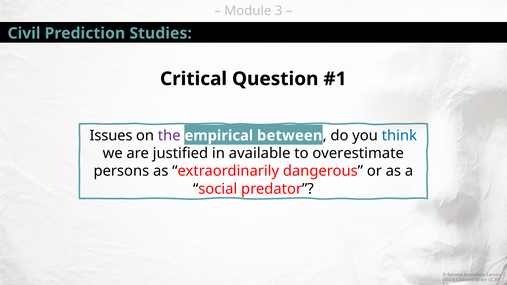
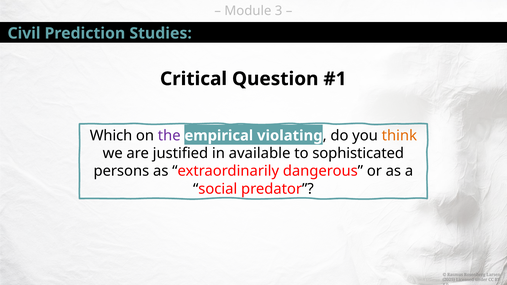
Issues: Issues -> Which (111, 136)
between: between -> violating (290, 136)
think colour: blue -> orange (399, 136)
overestimate: overestimate -> sophisticated (358, 153)
